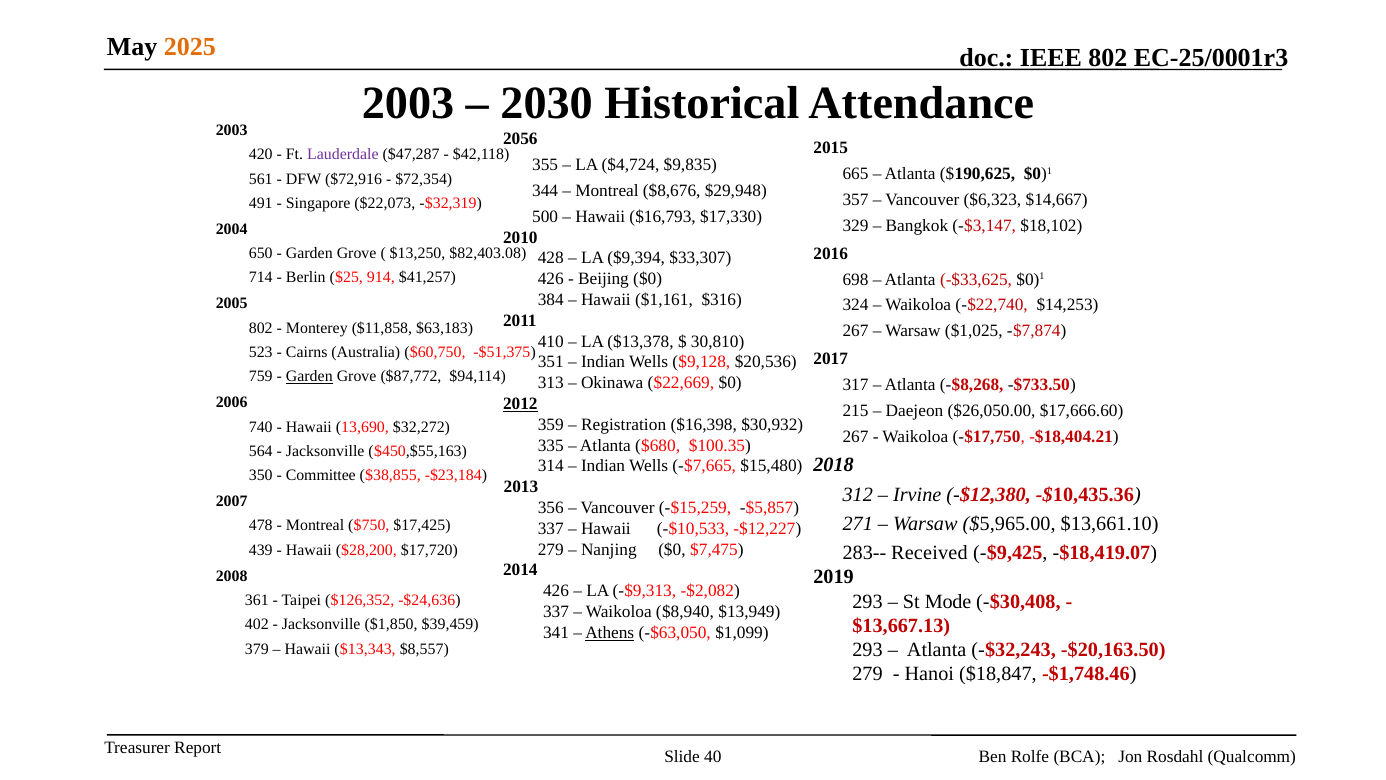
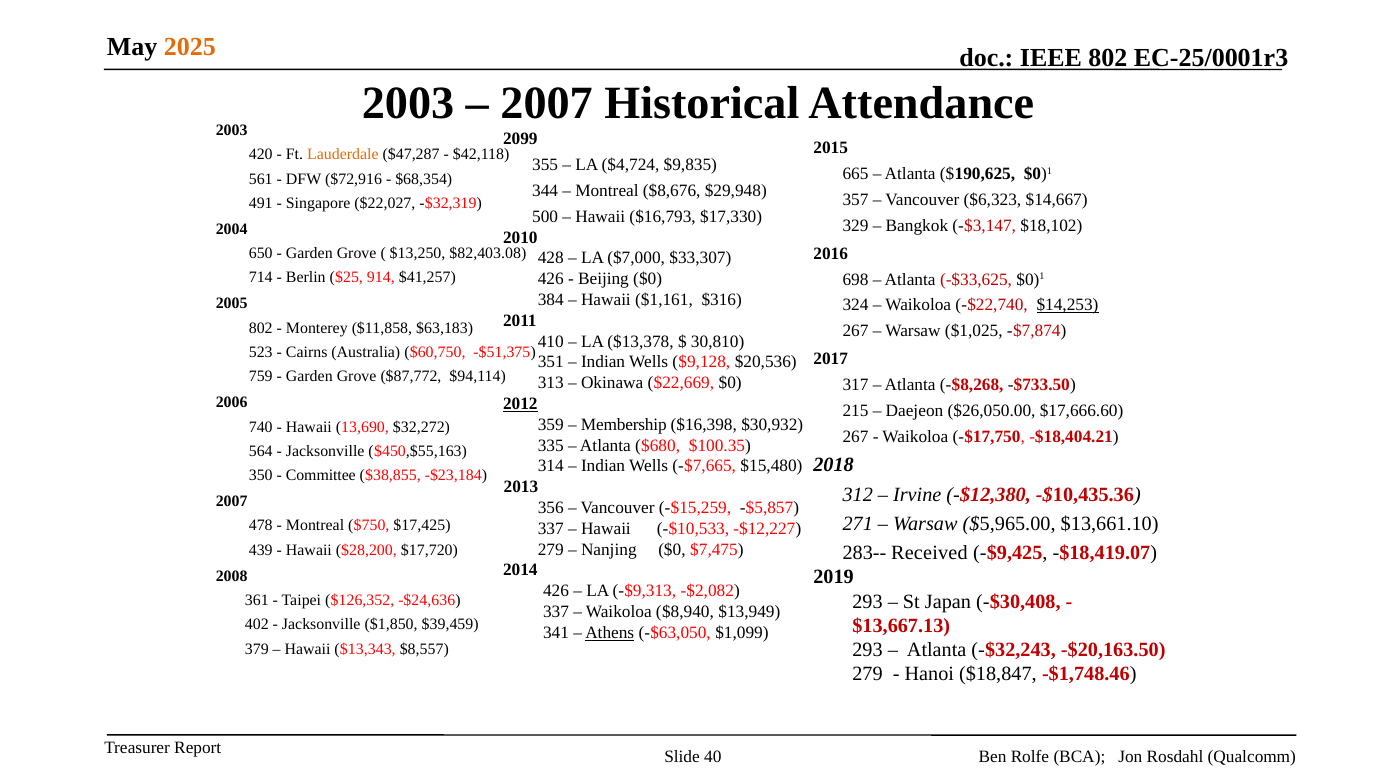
2030: 2030 -> 2007 (547, 103)
2056: 2056 -> 2099 (520, 139)
Lauderdale colour: purple -> orange (343, 154)
$72,354: $72,354 -> $68,354 (424, 179)
$22,073: $22,073 -> $22,027 (385, 203)
$9,394: $9,394 -> $7,000 (636, 258)
$14,253 underline: none -> present (1068, 305)
Garden underline: present -> none (309, 376)
Registration: Registration -> Membership (624, 424)
Mode: Mode -> Japan (948, 601)
